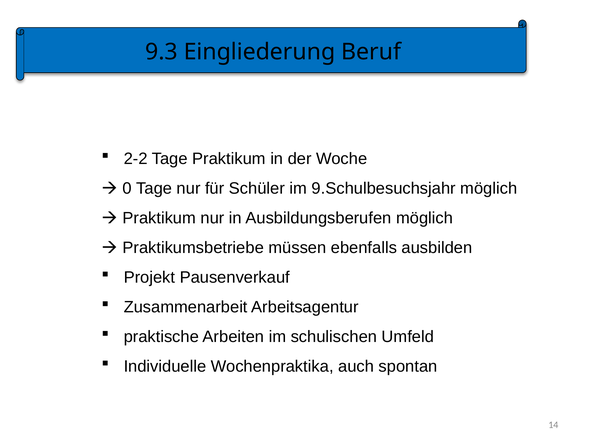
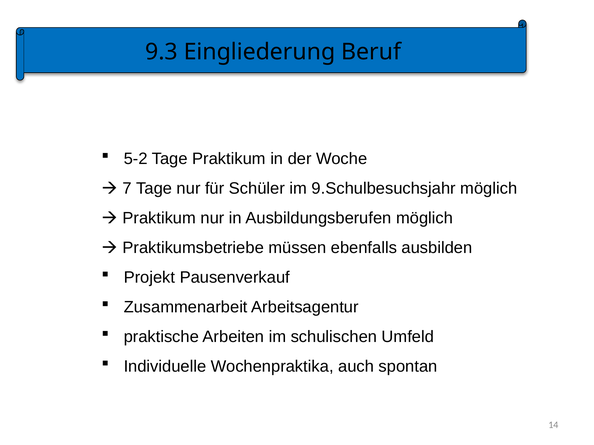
2-2: 2-2 -> 5-2 (136, 159)
0: 0 -> 7 (127, 189)
